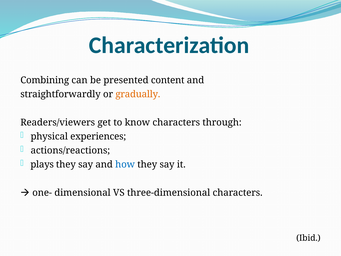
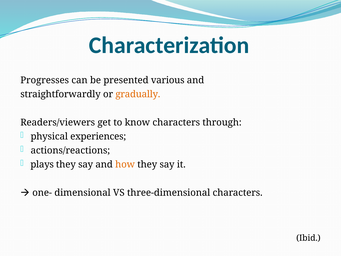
Combining: Combining -> Progresses (45, 80)
content: content -> various (168, 80)
how colour: blue -> orange (125, 164)
